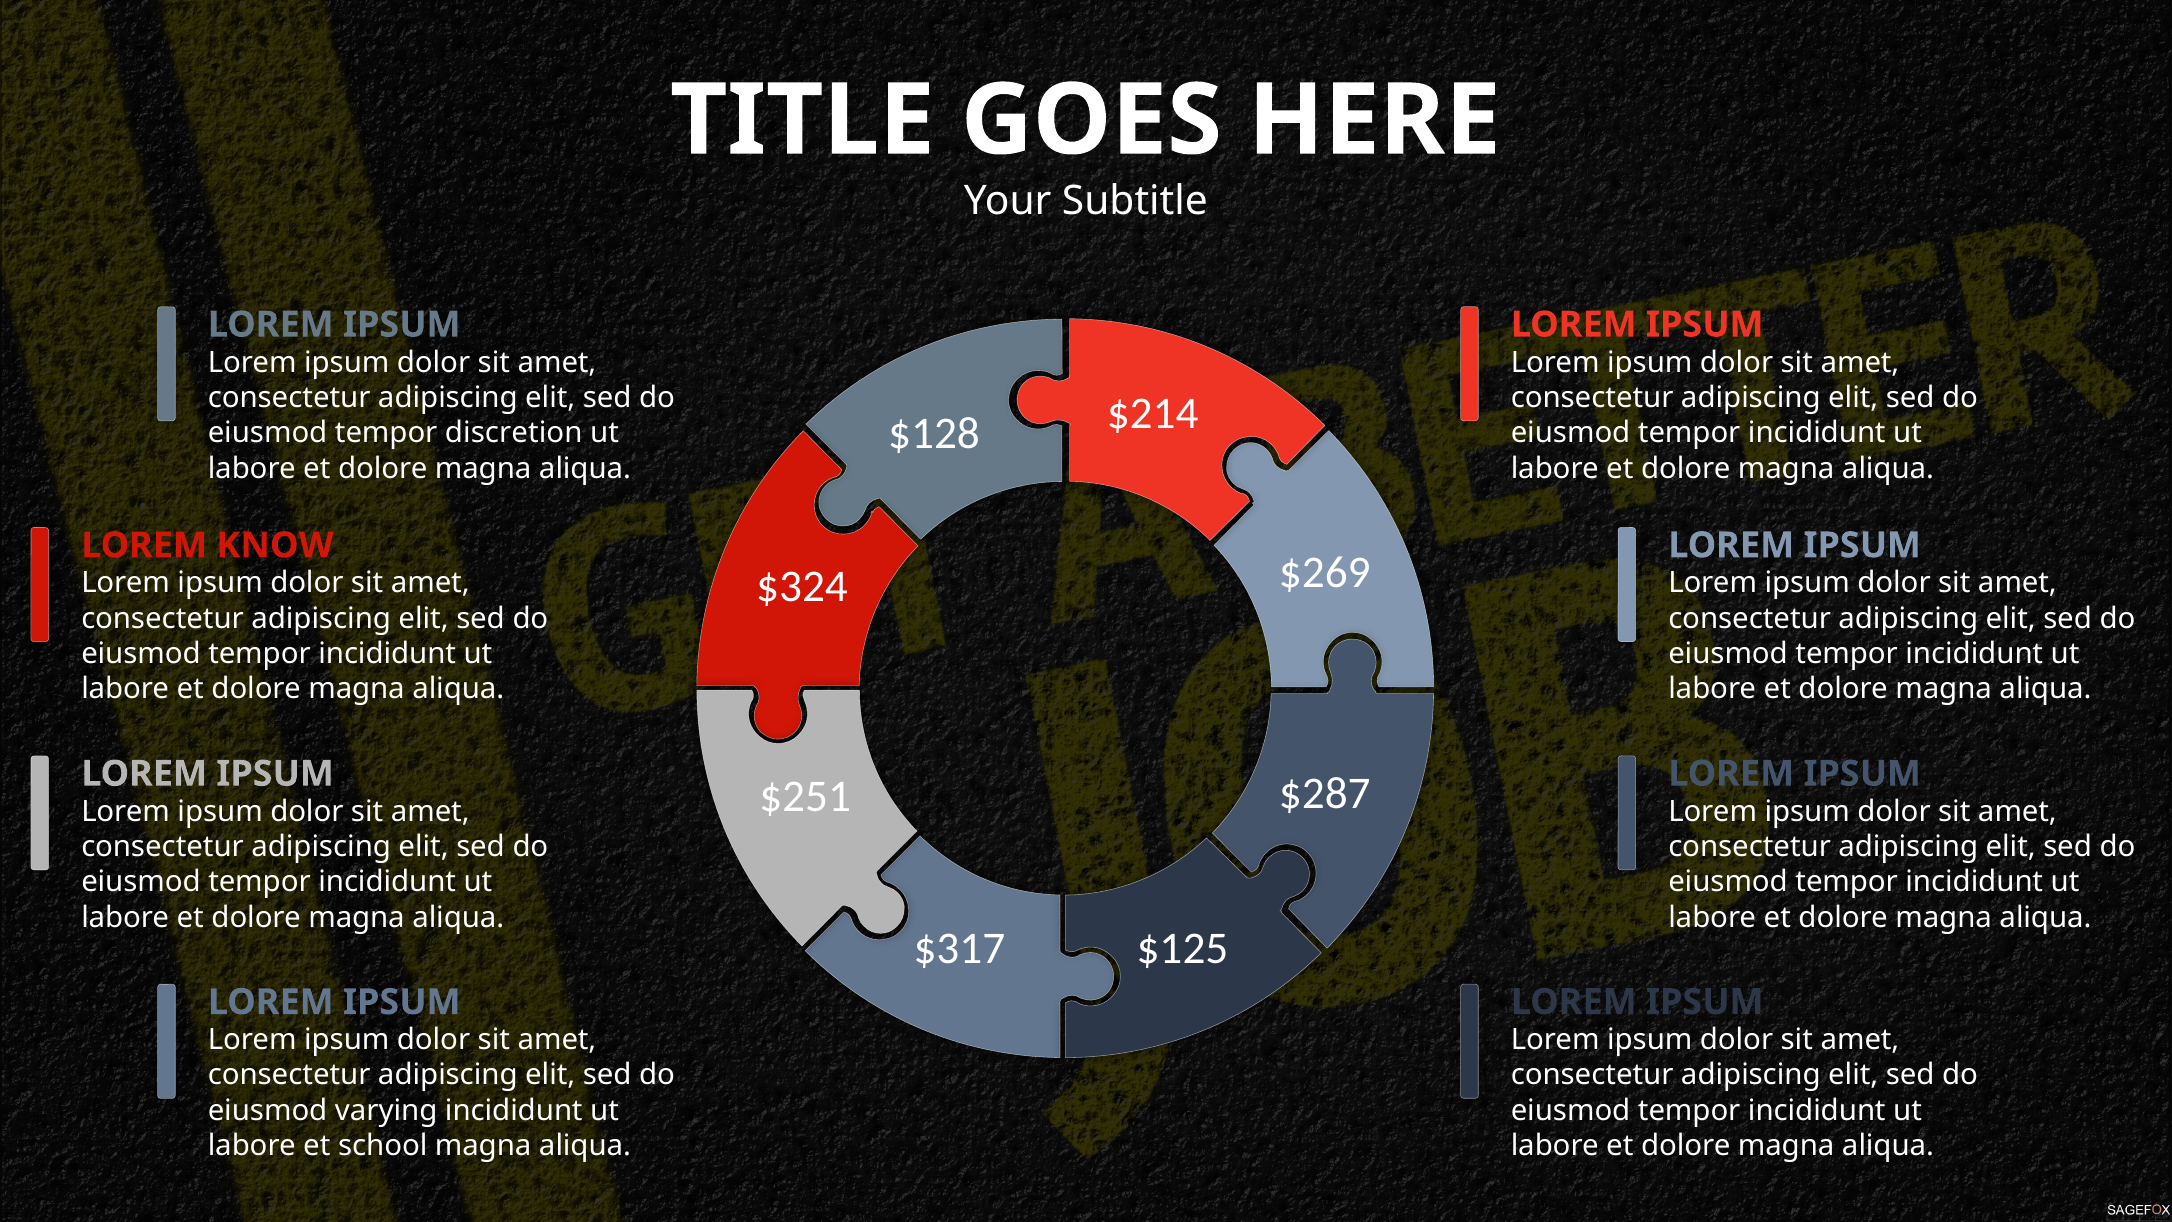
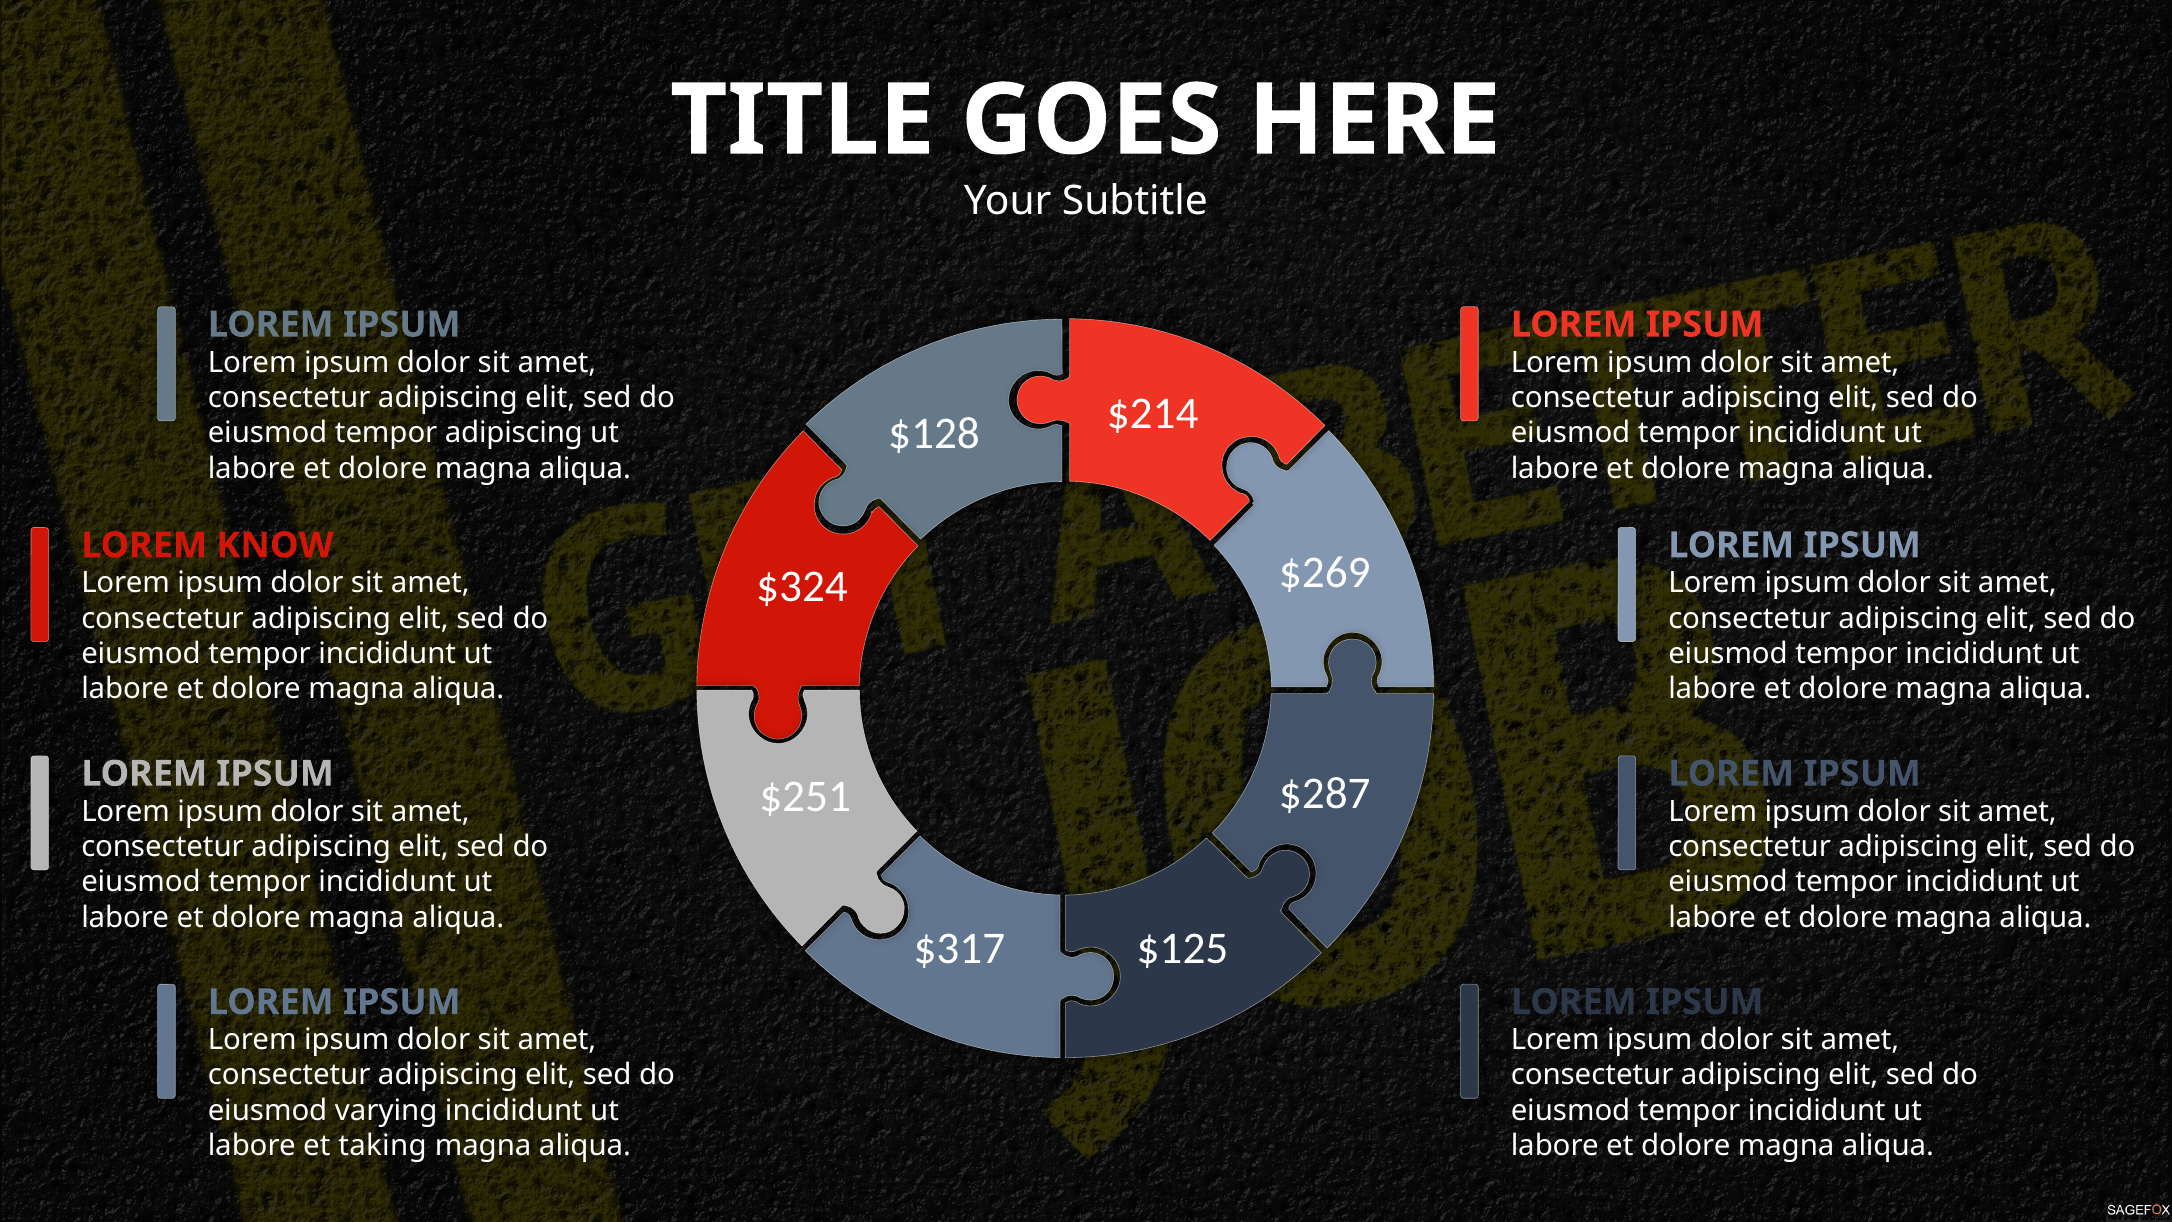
tempor discretion: discretion -> adipiscing (514, 433)
school: school -> taking (383, 1146)
